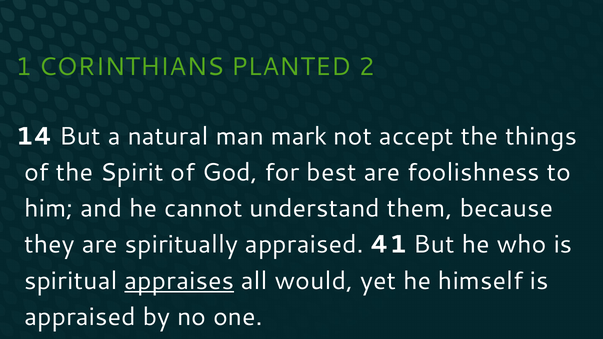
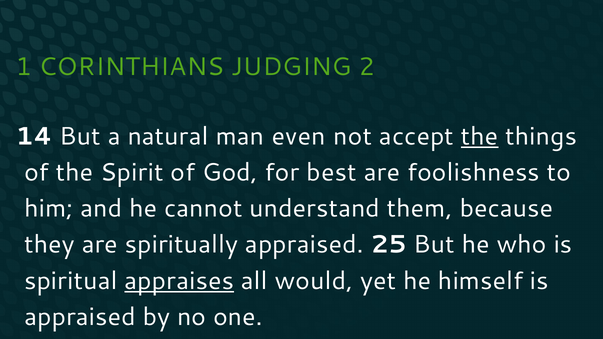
PLANTED: PLANTED -> JUDGING (291, 67)
mark: mark -> even (299, 136)
the underline: none -> present (480, 136)
41: 41 -> 25 (389, 245)
